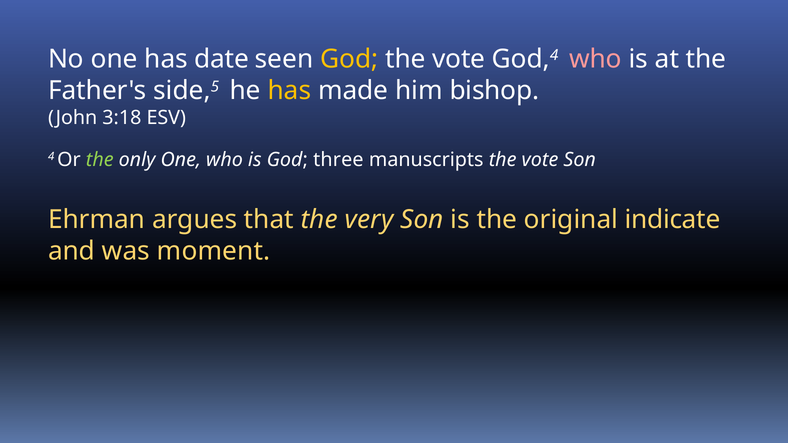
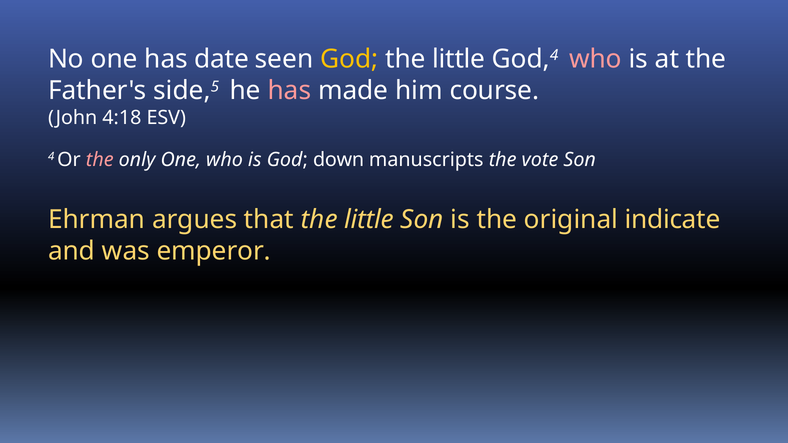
vote: vote -> little (459, 59)
has colour: yellow -> pink (289, 91)
bishop: bishop -> course (494, 91)
3:18: 3:18 -> 4:18 (122, 118)
the colour: light green -> pink (100, 160)
three: three -> down (339, 160)
that the very: very -> little (369, 220)
moment: moment -> emperor (214, 251)
